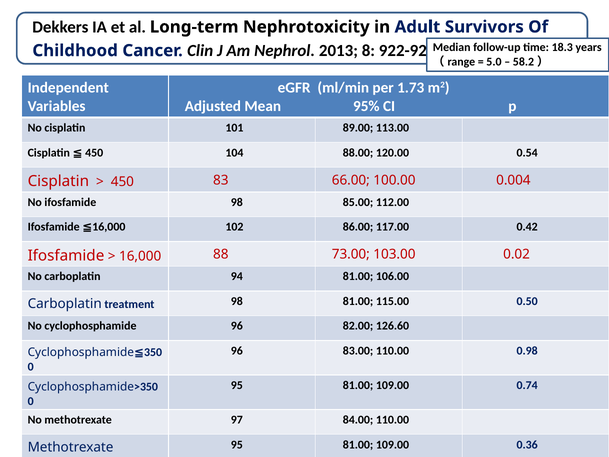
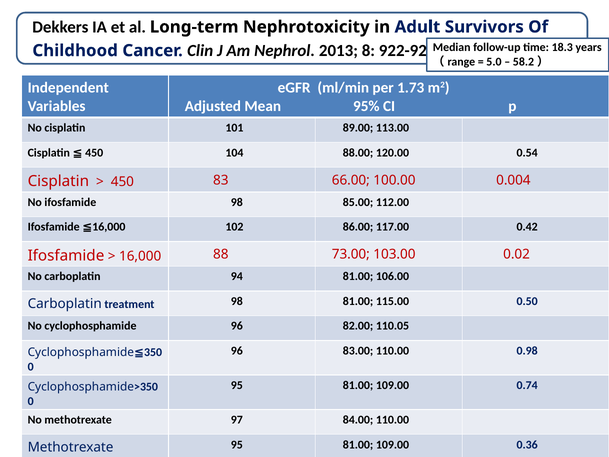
126.60: 126.60 -> 110.05 (393, 326)
